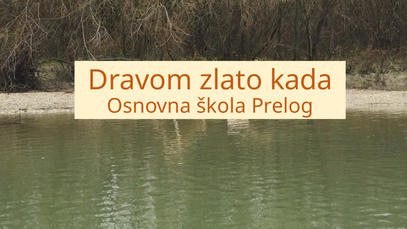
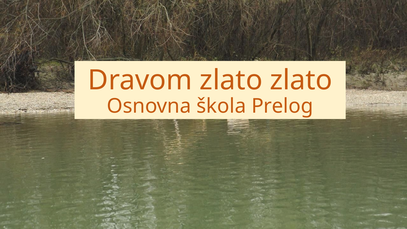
zlato kada: kada -> zlato (301, 80)
